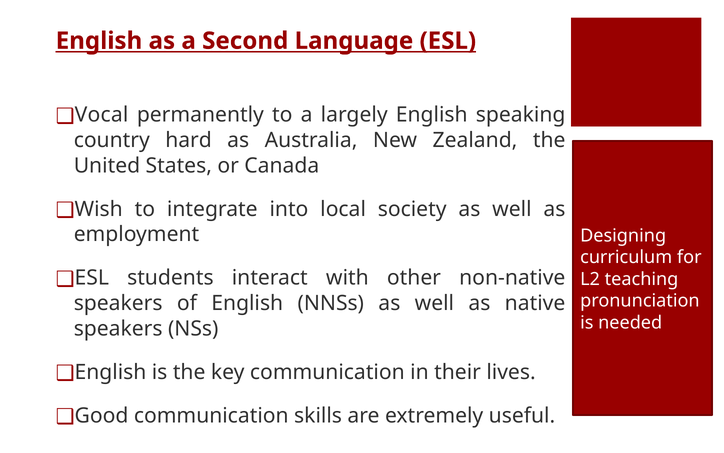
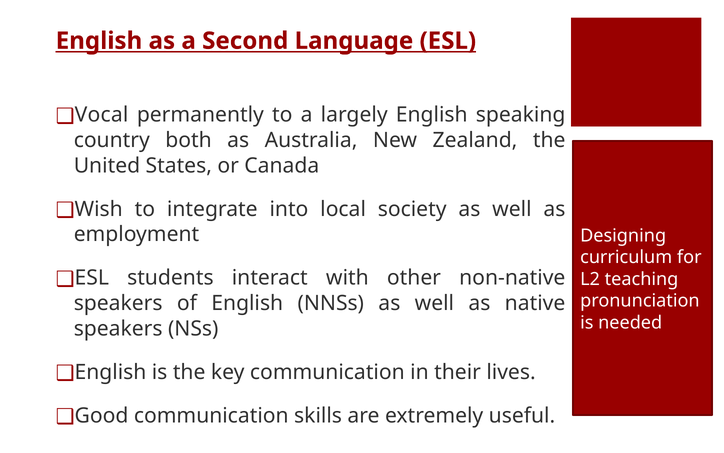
hard: hard -> both (189, 140)
